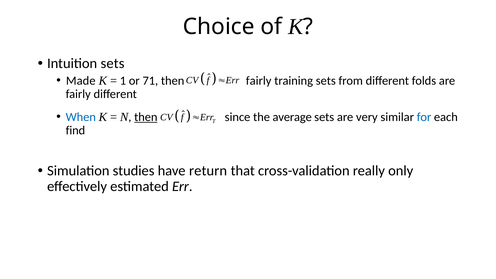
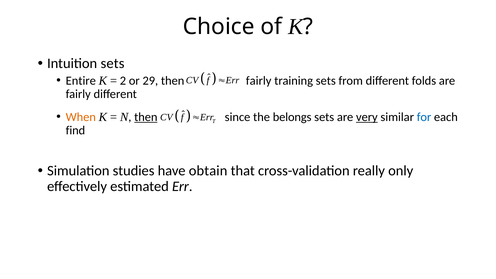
Made: Made -> Entire (81, 81)
1: 1 -> 2 (123, 81)
71: 71 -> 29 (150, 81)
When colour: blue -> orange (81, 117)
average: average -> belongs (292, 117)
very underline: none -> present (367, 117)
return: return -> obtain (208, 171)
